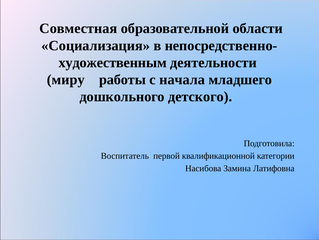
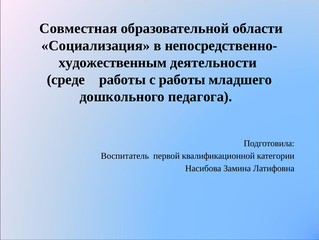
миру: миру -> среде (66, 79)
с начала: начала -> работы (182, 79)
детского: детского -> педагога (200, 96)
